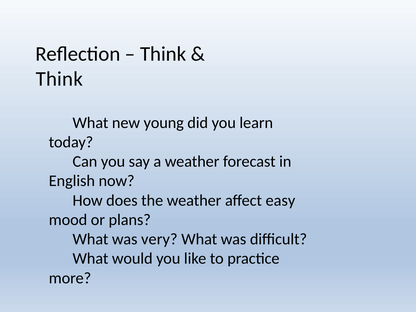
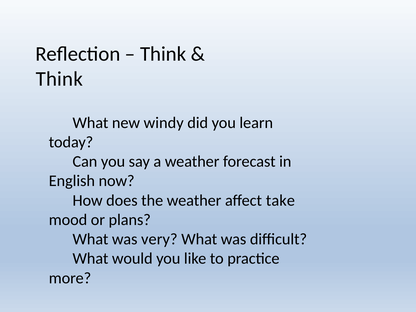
young: young -> windy (164, 123)
easy: easy -> take (280, 200)
